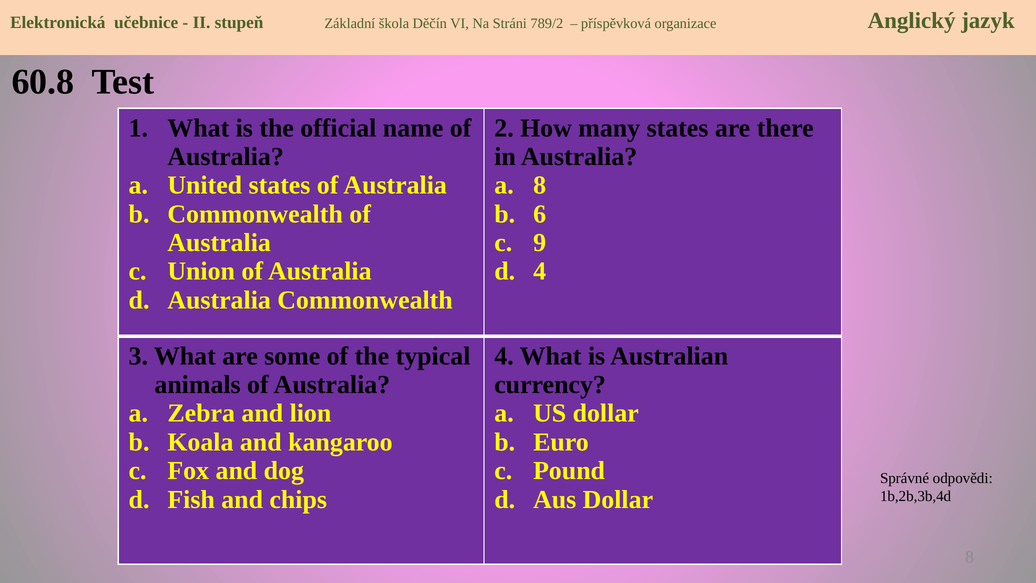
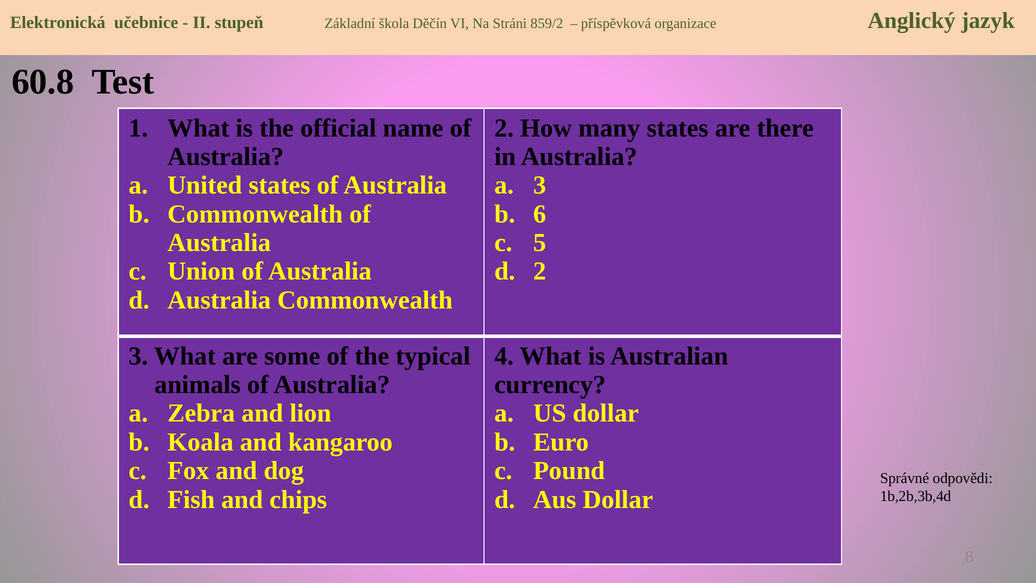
789/2: 789/2 -> 859/2 (547, 23)
8: 8 -> 3 (540, 185)
9: 9 -> 5 (540, 243)
4: 4 -> 2 (540, 271)
